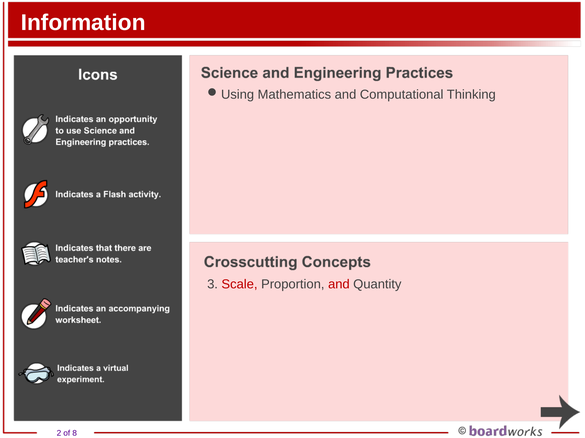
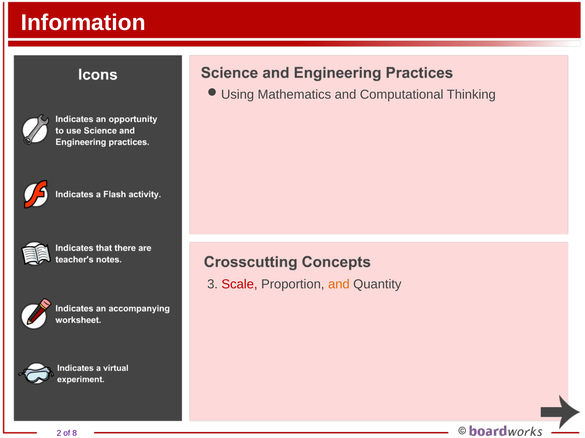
and colour: red -> orange (339, 285)
